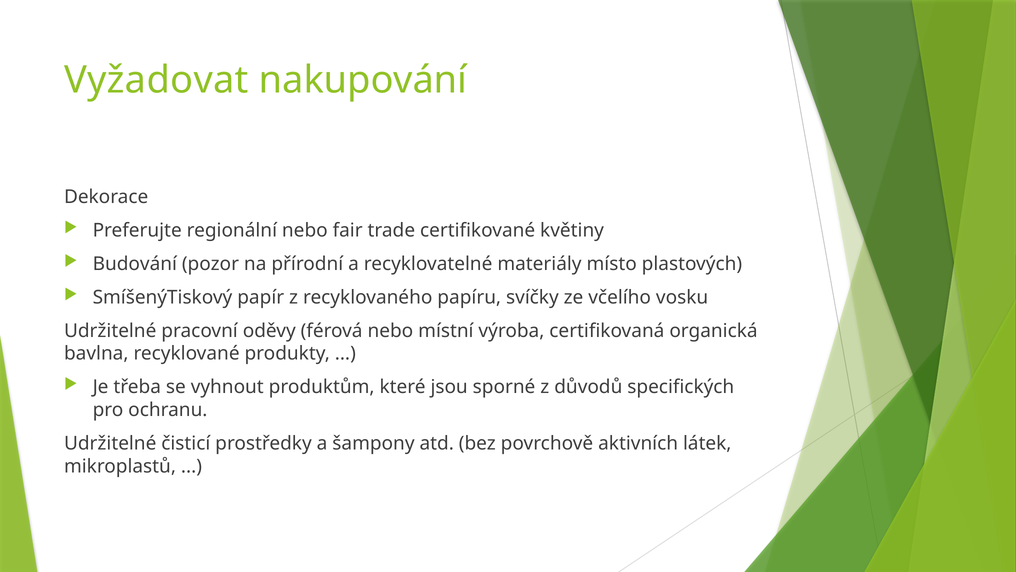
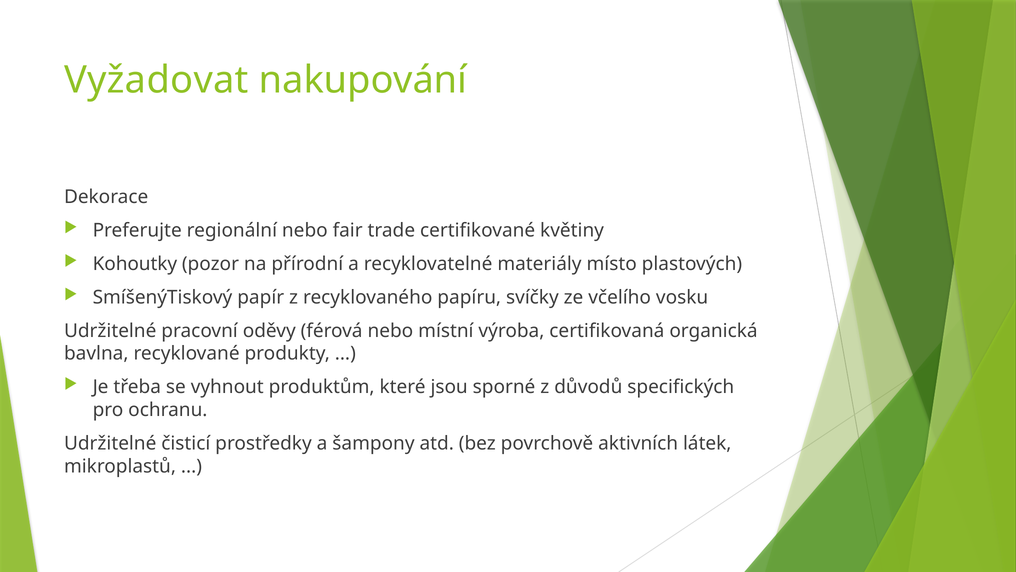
Budování: Budování -> Kohoutky (135, 264)
